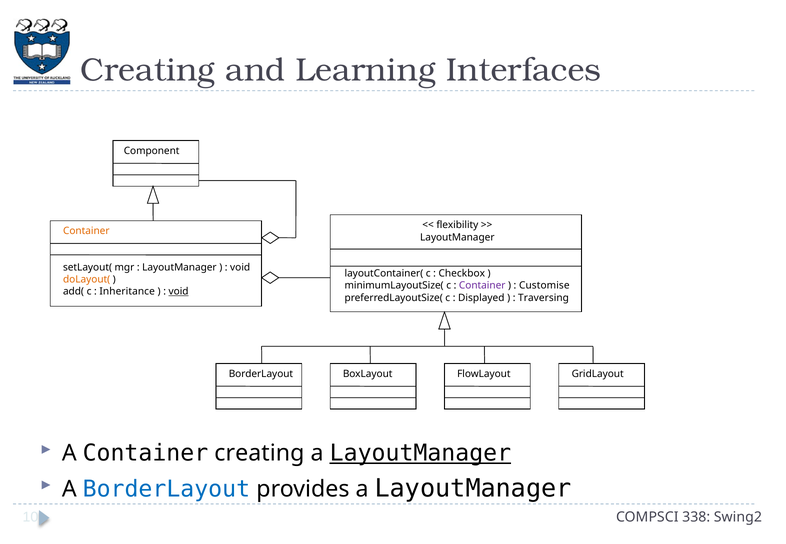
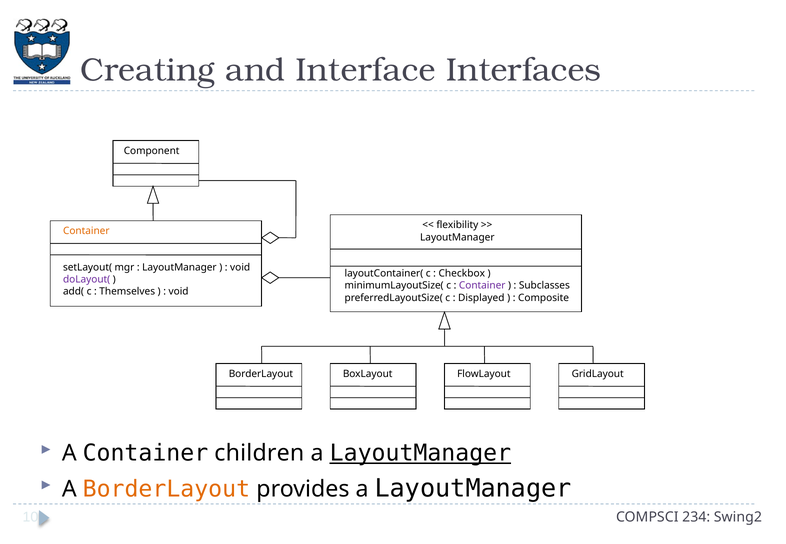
Learning: Learning -> Interface (366, 70)
doLayout( colour: orange -> purple (87, 279)
Customise: Customise -> Subclasses (544, 286)
Inheritance: Inheritance -> Themselves (127, 292)
void underline: present -> none (179, 292)
Traversing: Traversing -> Composite (544, 298)
Container creating: creating -> children (259, 453)
BorderLayout colour: blue -> orange (166, 489)
338: 338 -> 234 (696, 517)
